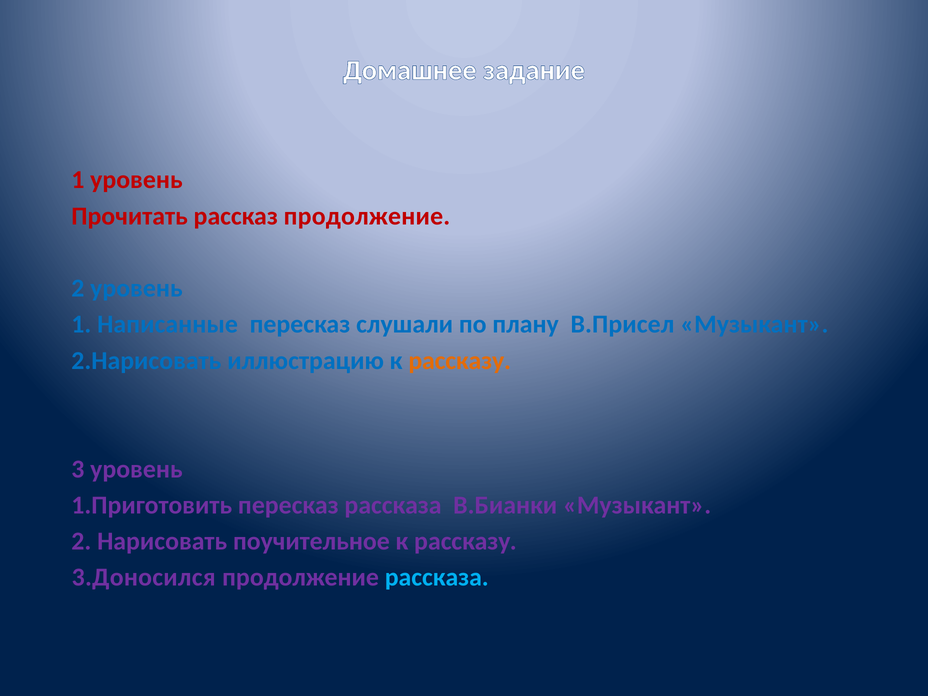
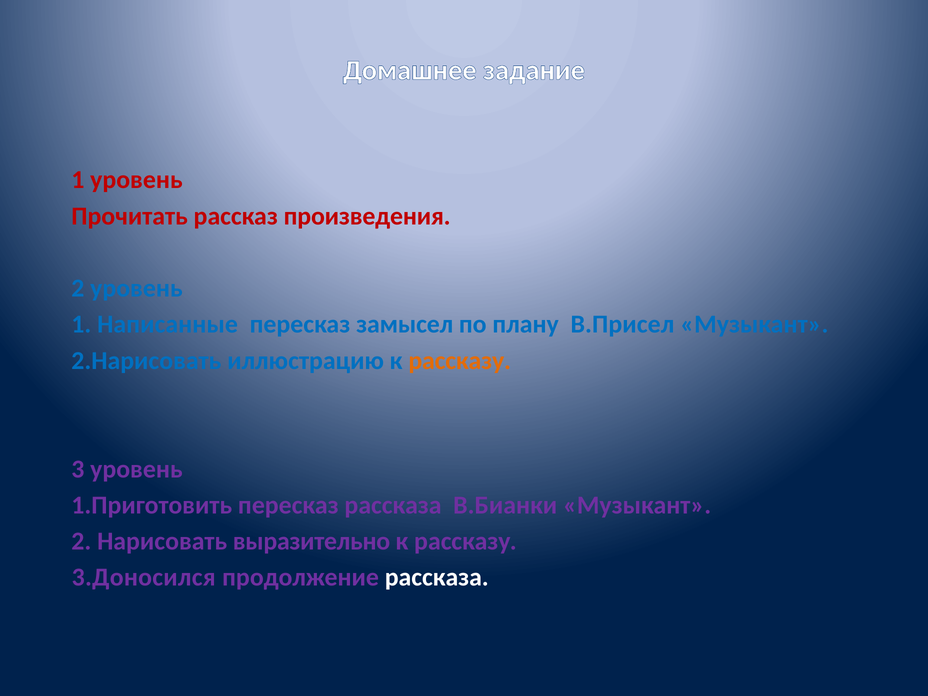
рассказ продолжение: продолжение -> произведения (367, 216)
слушали: слушали -> замысел (405, 324)
поучительное: поучительное -> выразительно (312, 541)
рассказа colour: light blue -> white (437, 577)
